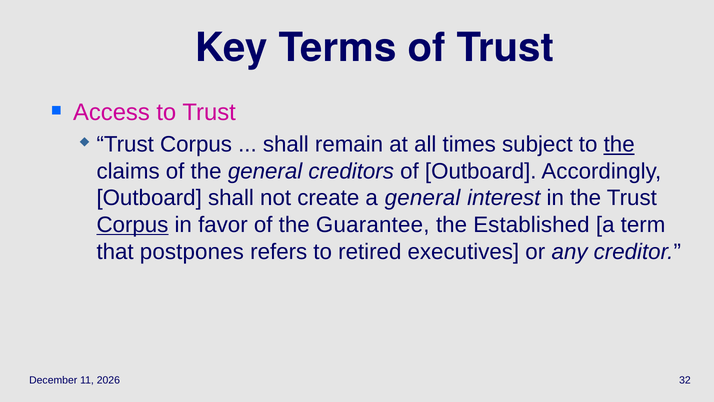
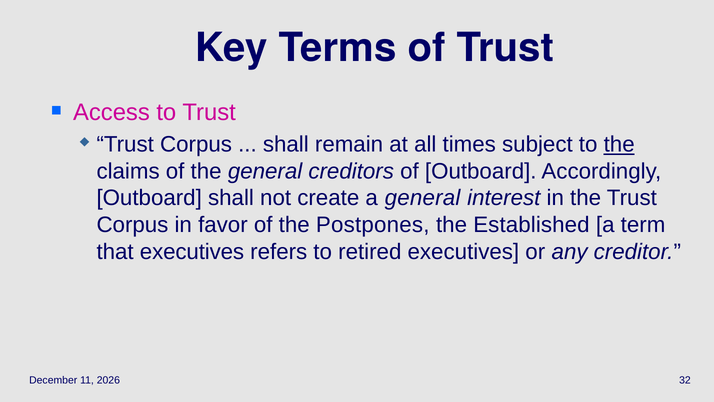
Corpus underline: present -> none (132, 225)
Guarantee: Guarantee -> Postpones (373, 225)
that postpones: postpones -> executives (192, 251)
